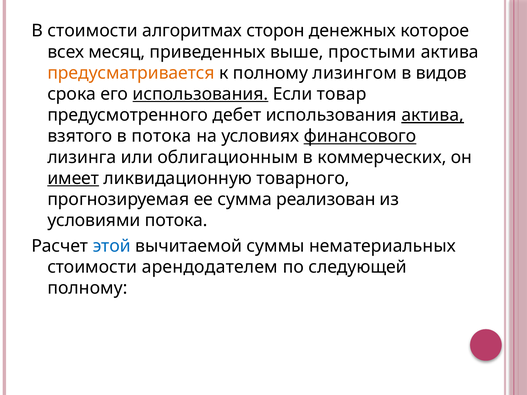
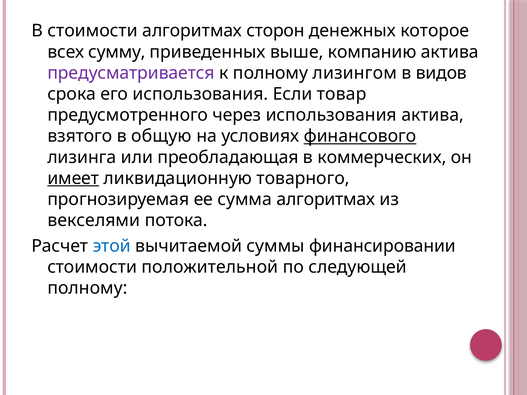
месяц: месяц -> сумму (117, 52)
простыми: простыми -> компанию (372, 52)
предусматривается colour: orange -> purple (131, 73)
использования underline: present -> none (200, 94)
дебет: дебет -> через (237, 115)
актива underline: present -> none (433, 115)
в потока: потока -> общую (161, 136)
облигационным: облигационным -> преобладающая (228, 157)
сумма реализован: реализован -> алгоритмах (326, 199)
условиями: условиями -> векселями (94, 221)
нематериальных: нематериальных -> финансировании (382, 246)
арендодателем: арендодателем -> положительной (210, 267)
